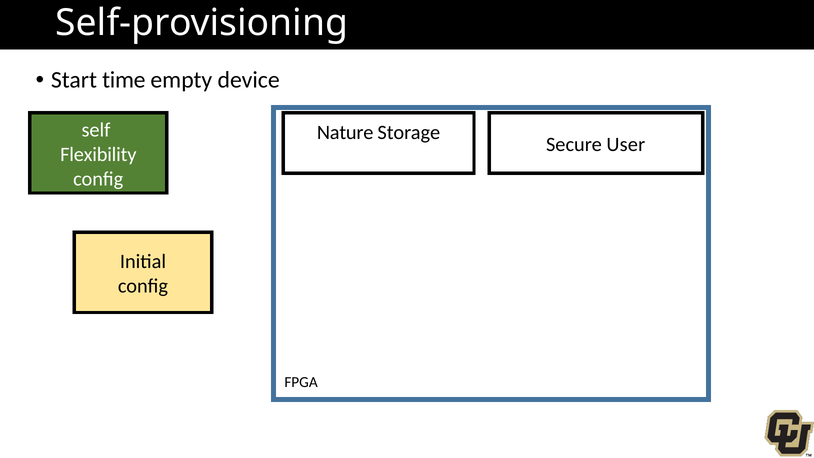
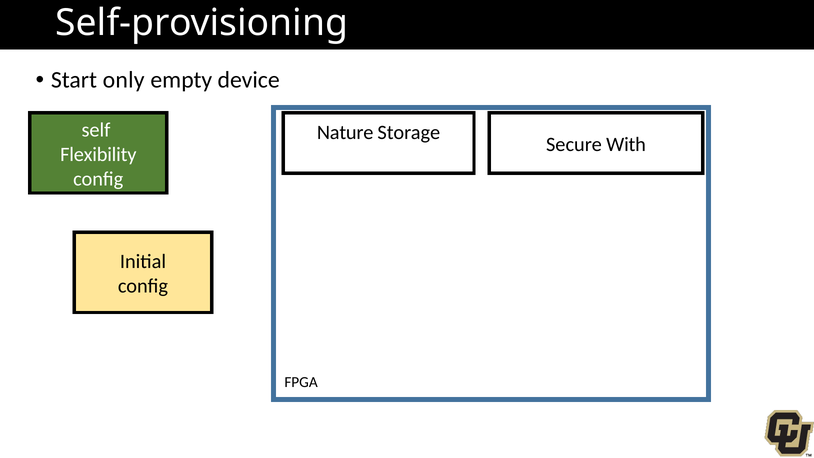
time: time -> only (124, 80)
User: User -> With (626, 145)
